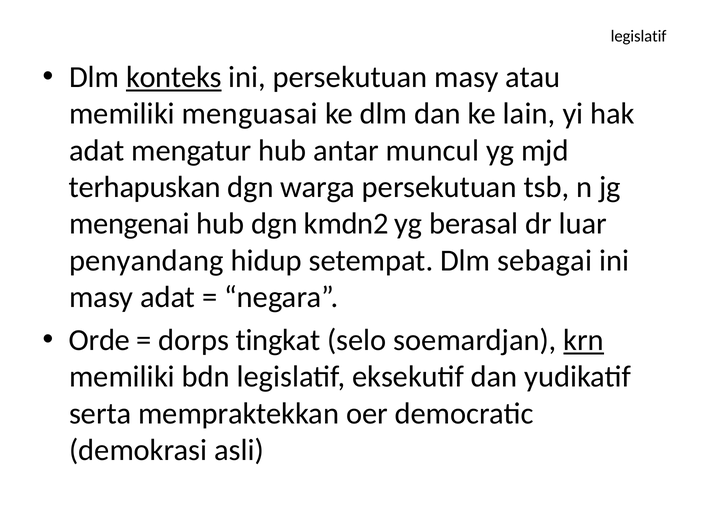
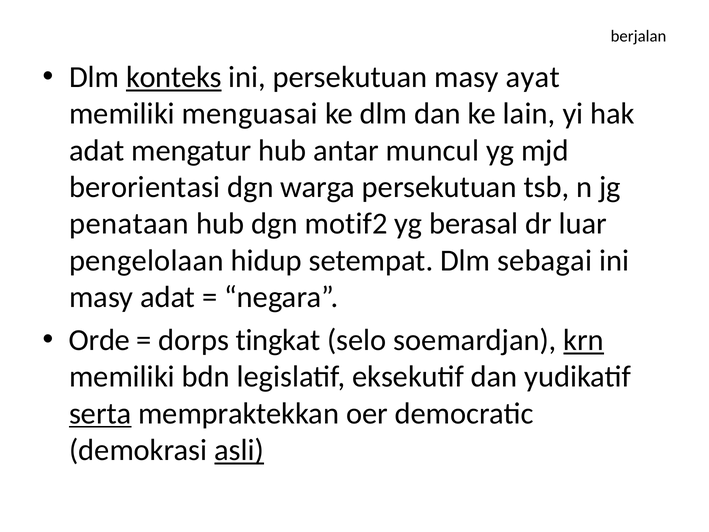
legislatif: legislatif -> berjalan (639, 36)
atau: atau -> ayat (533, 77)
terhapuskan: terhapuskan -> berorientasi (145, 187)
mengenai: mengenai -> penataan (129, 224)
kmdn2: kmdn2 -> motif2 (346, 224)
penyandang: penyandang -> pengelolaan (146, 260)
serta underline: none -> present (100, 413)
asli underline: none -> present (239, 450)
